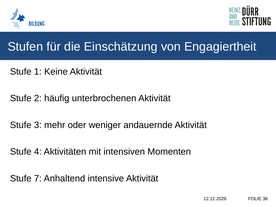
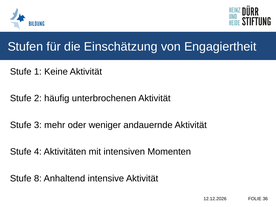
7: 7 -> 8 (38, 178)
